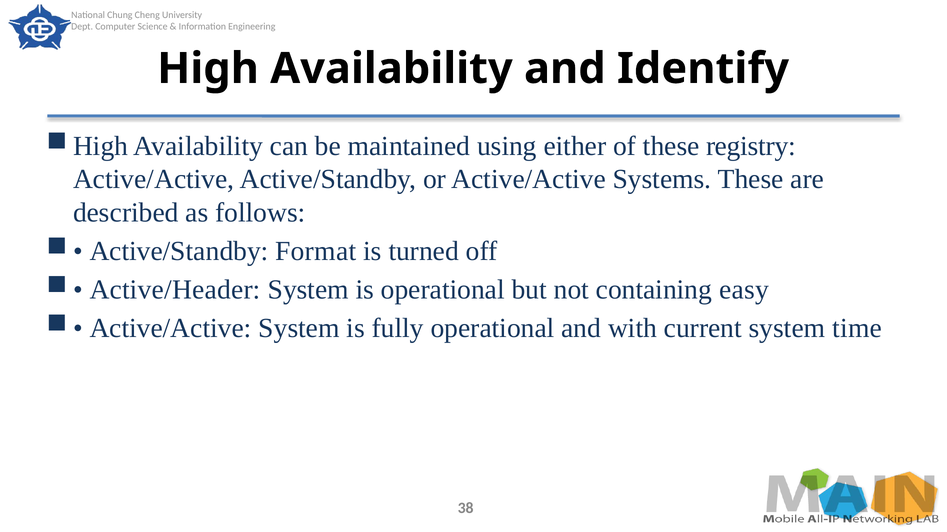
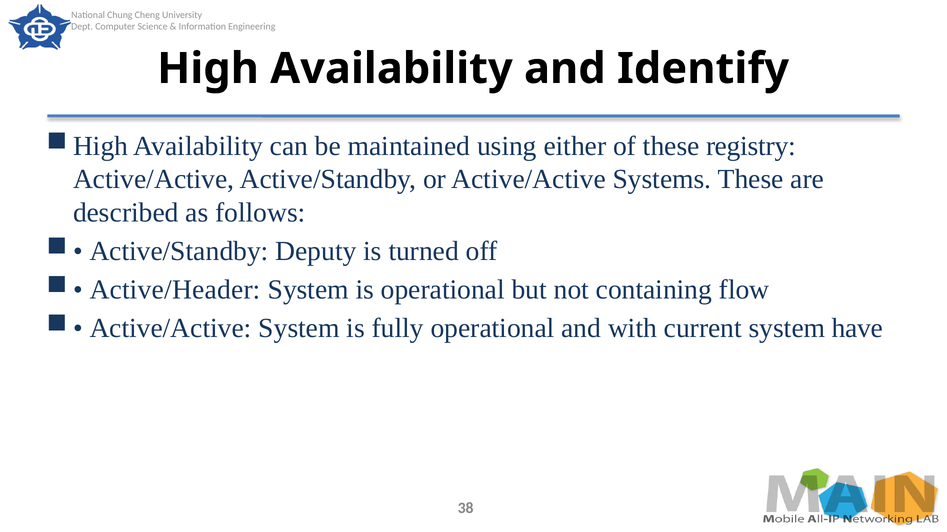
Format: Format -> Deputy (316, 251)
easy: easy -> flow (744, 290)
time: time -> have (857, 329)
